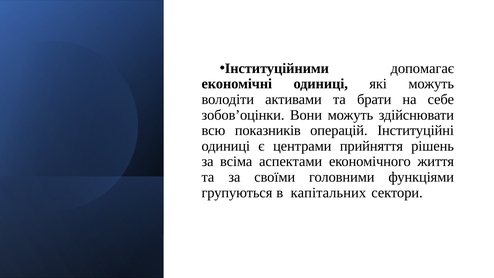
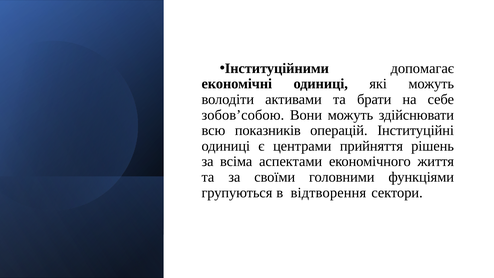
зобов’оцінки: зобов’оцінки -> зобов’собою (243, 115)
капітальних: капітальних -> відтворення (328, 193)
